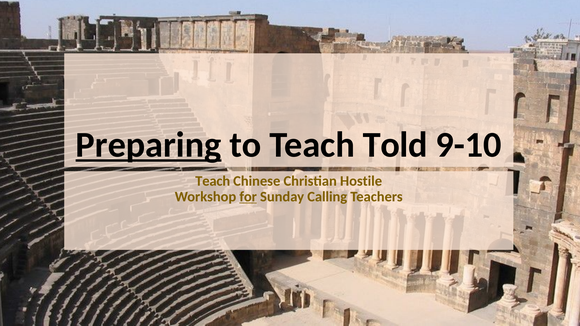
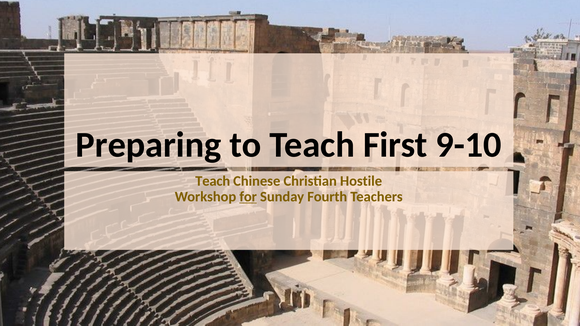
Preparing underline: present -> none (149, 145)
Told: Told -> First (395, 145)
Calling: Calling -> Fourth (327, 197)
